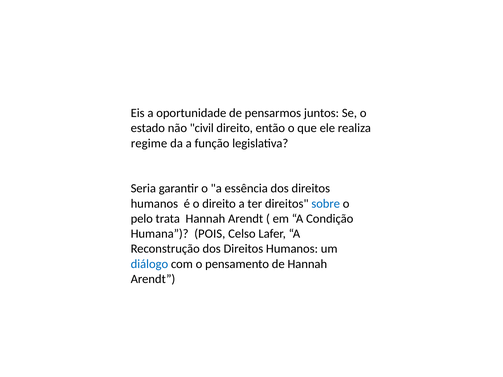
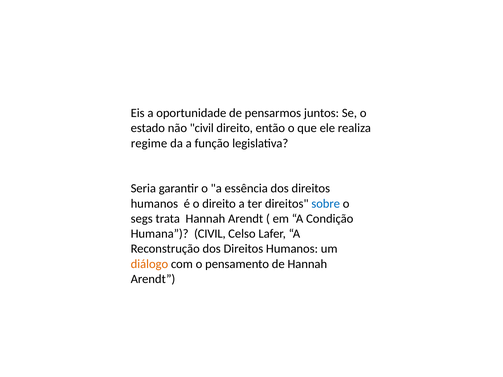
pelo: pelo -> segs (142, 219)
Humana POIS: POIS -> CIVIL (210, 234)
diálogo colour: blue -> orange (149, 264)
